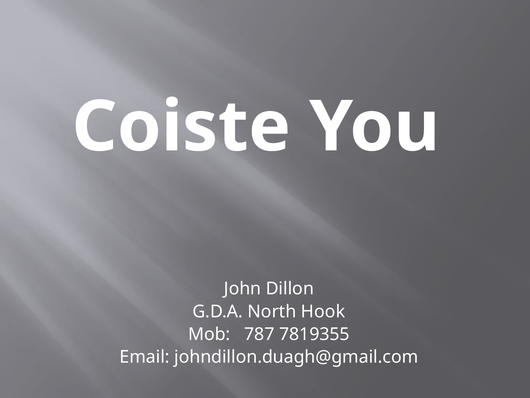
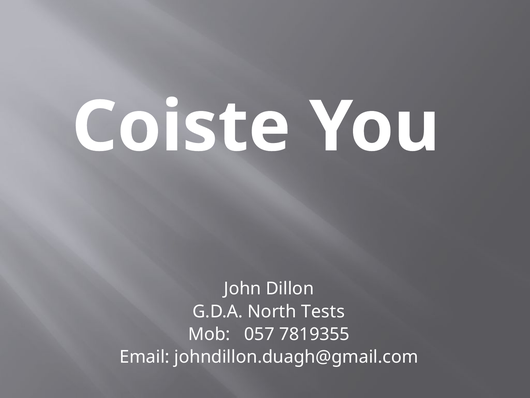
Hook: Hook -> Tests (323, 311)
787: 787 -> 057 (259, 334)
